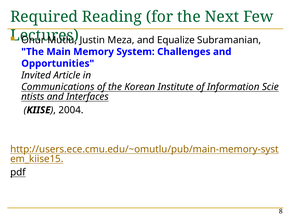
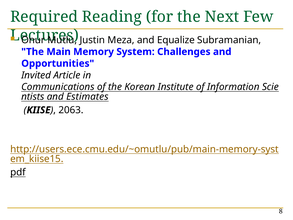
Interfaces: Interfaces -> Estimates (87, 97)
2004: 2004 -> 2063 (71, 110)
